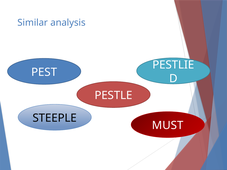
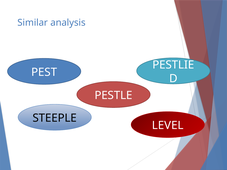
MUST: MUST -> LEVEL (168, 126)
